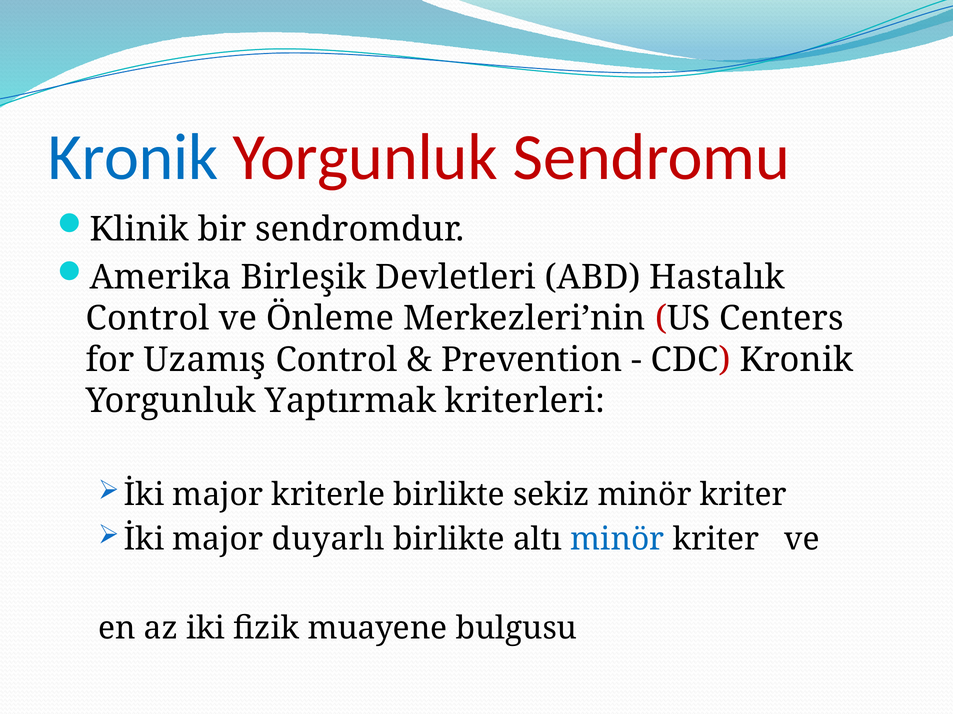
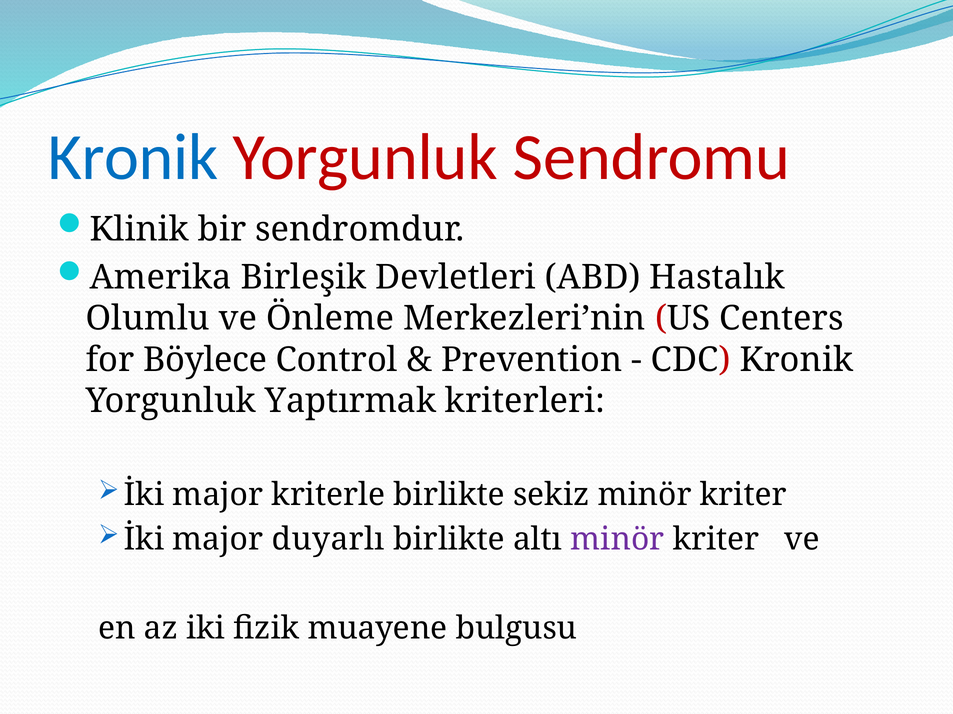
Control: Control -> Olumlu (148, 319)
Uzamış: Uzamış -> Böylece (205, 360)
minör colour: blue -> purple (617, 540)
